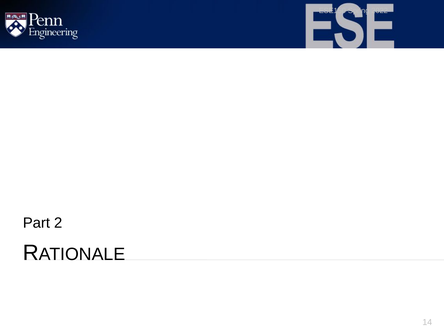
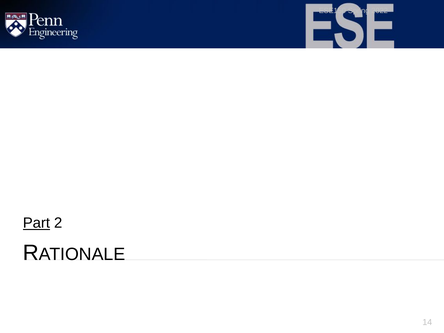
Part underline: none -> present (36, 223)
